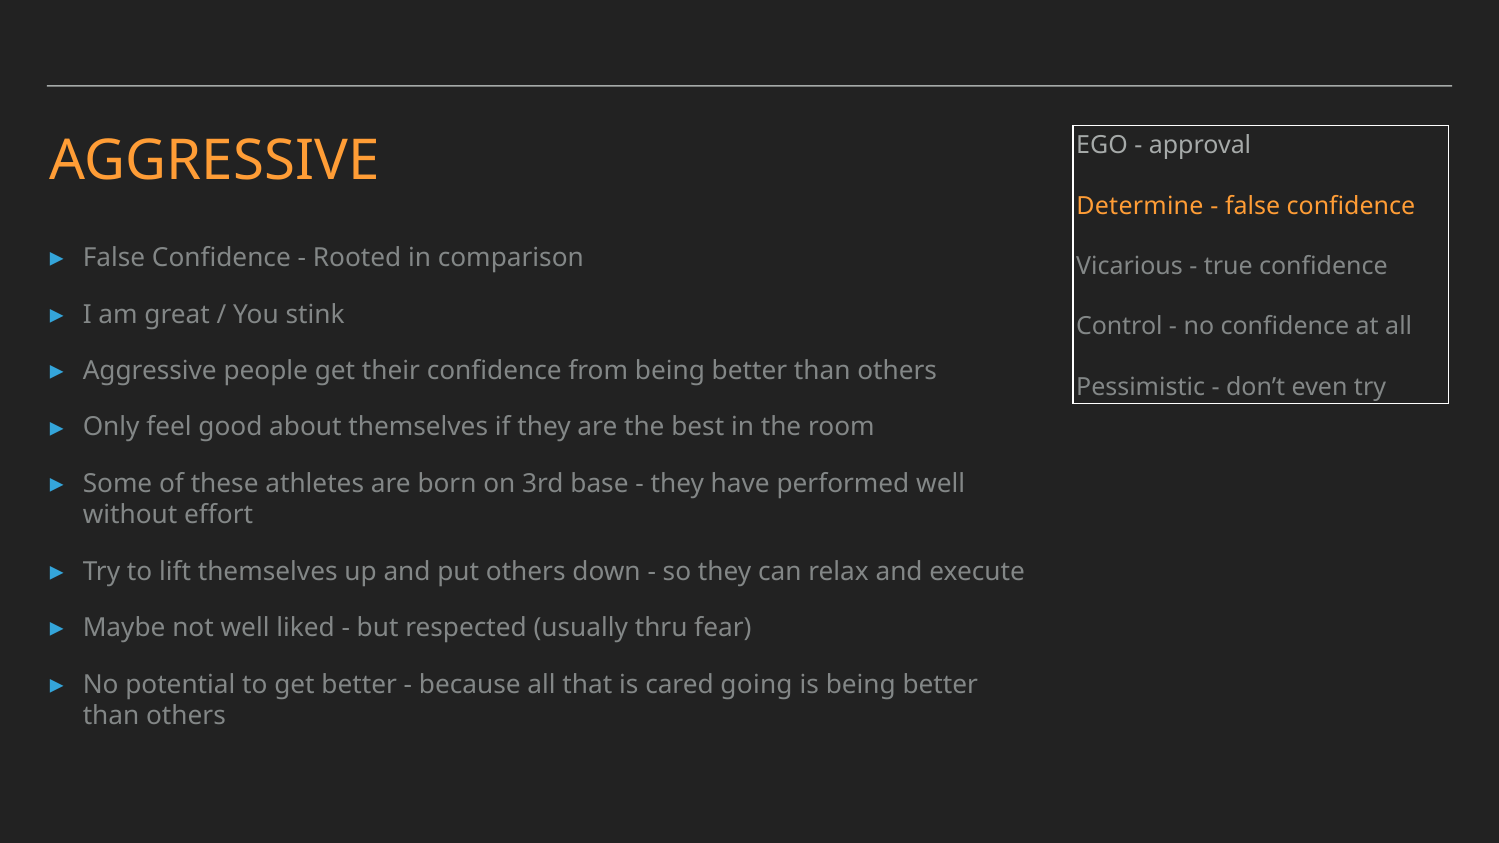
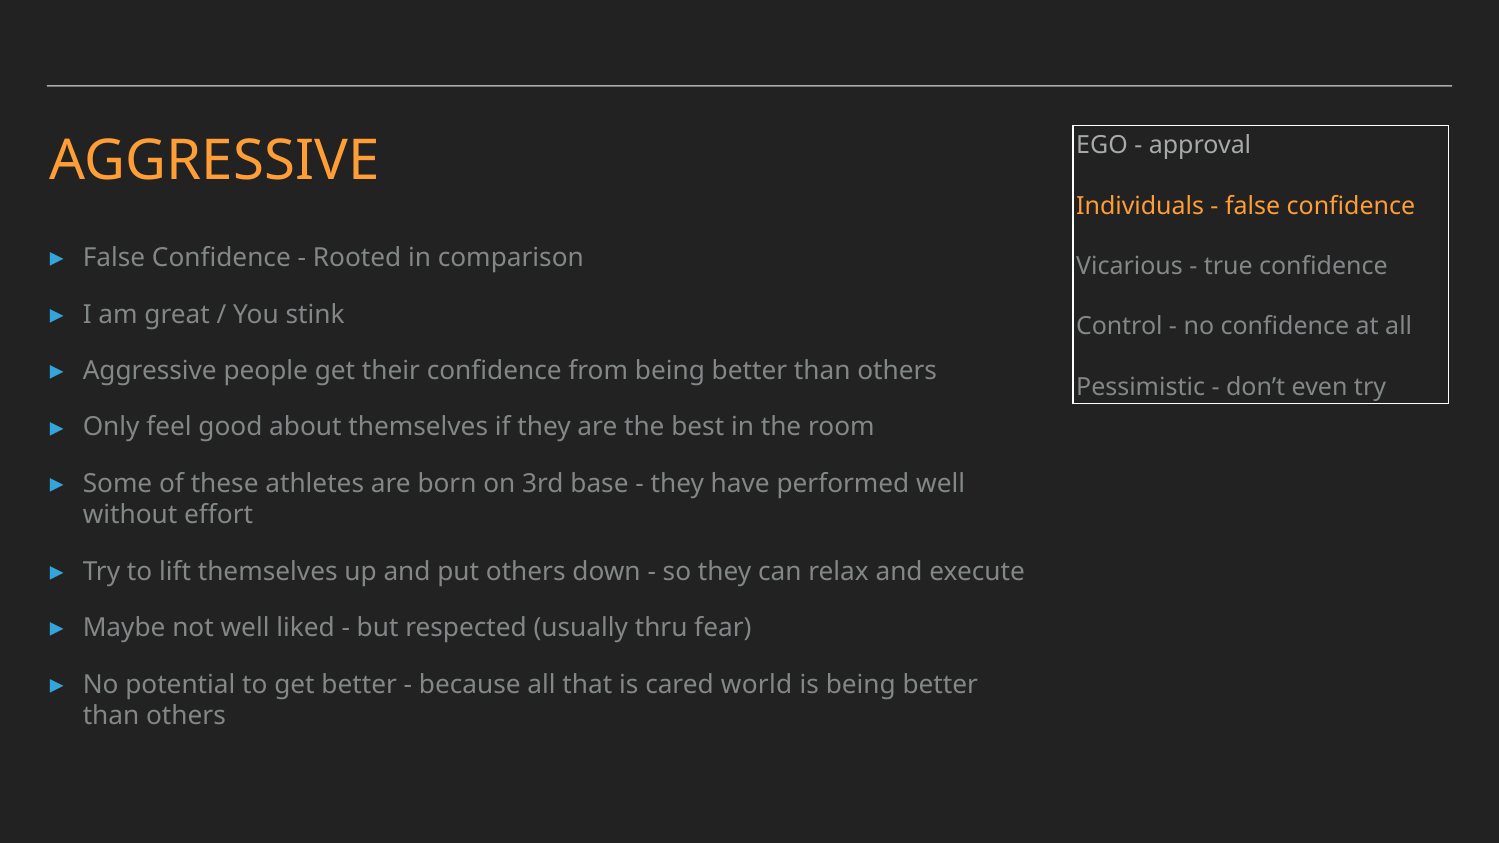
Determine: Determine -> Individuals (1140, 206)
going: going -> world (757, 685)
